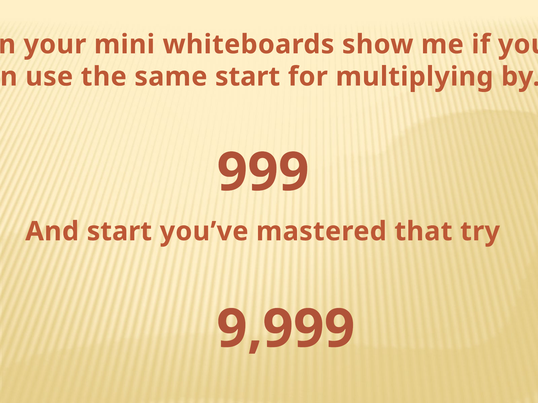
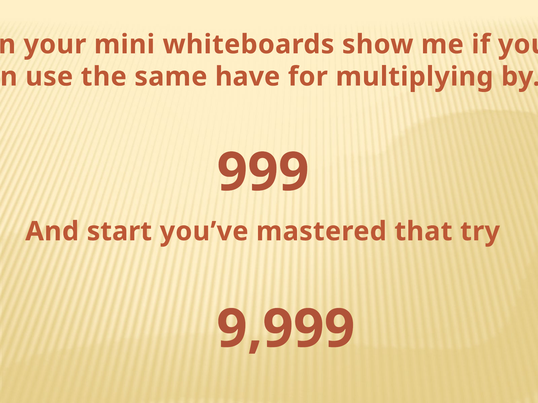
same start: start -> have (248, 77)
